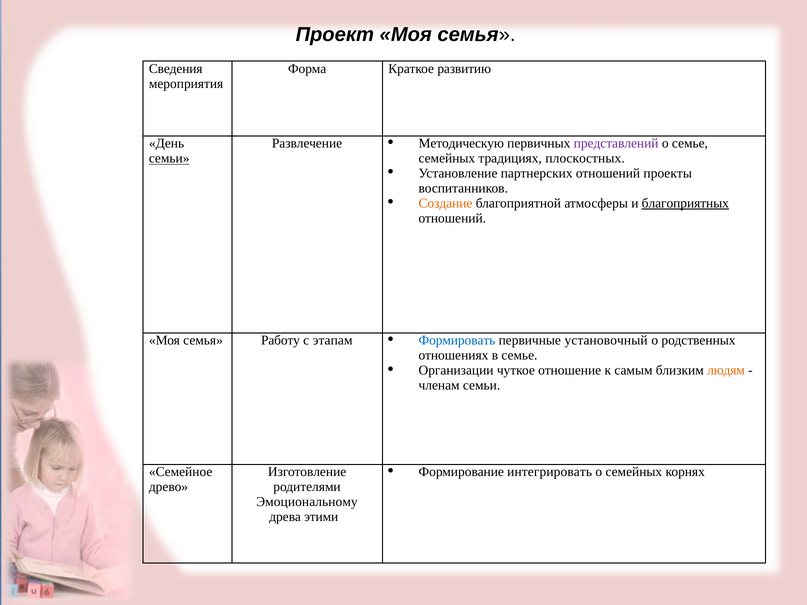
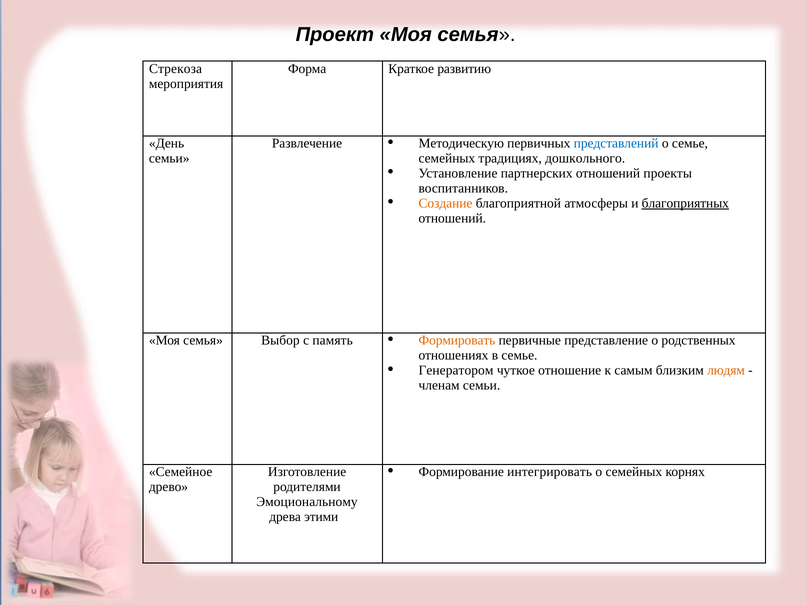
Сведения: Сведения -> Стрекоза (176, 69)
представлений colour: purple -> blue (616, 144)
семьи underline: present -> none (169, 158)
плоскостных: плоскостных -> дошкольного (585, 158)
Работу: Работу -> Выбор (280, 341)
этапам: этапам -> память (333, 341)
Формировать colour: blue -> orange (457, 341)
установочный: установочный -> представление (606, 341)
Организации: Организации -> Генератором (456, 371)
